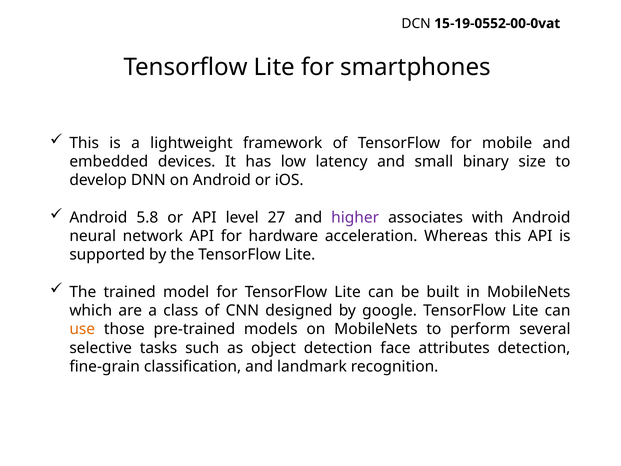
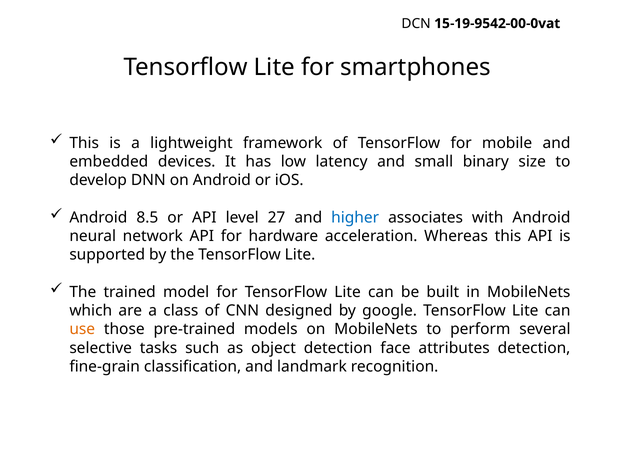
15-19-0552-00-0vat: 15-19-0552-00-0vat -> 15-19-9542-00-0vat (497, 23)
5.8: 5.8 -> 8.5 (147, 217)
higher colour: purple -> blue (355, 217)
